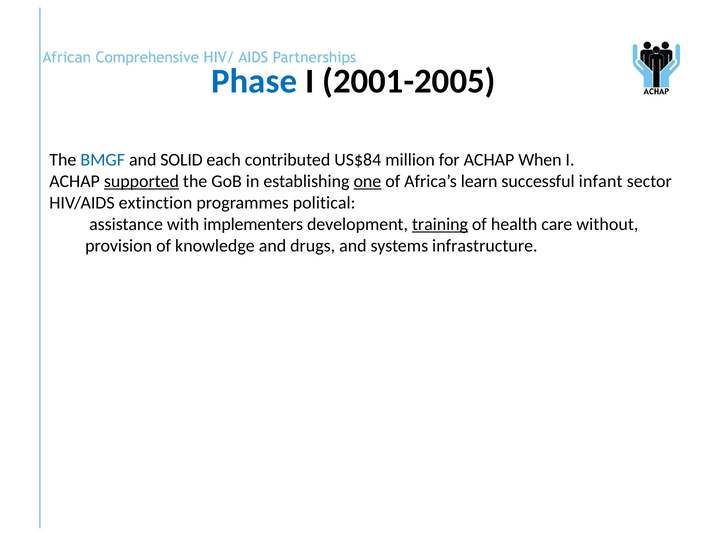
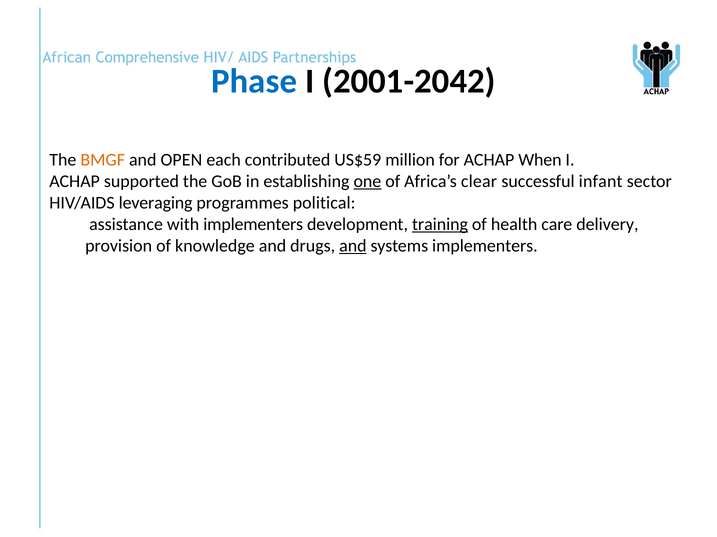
2001-2005: 2001-2005 -> 2001-2042 (409, 81)
BMGF colour: blue -> orange (103, 160)
SOLID: SOLID -> OPEN (181, 160)
US$84: US$84 -> US$59 (358, 160)
supported underline: present -> none (141, 182)
learn: learn -> clear (479, 182)
extinction: extinction -> leveraging (156, 203)
without: without -> delivery (607, 225)
and underline: none -> present (353, 246)
systems infrastructure: infrastructure -> implementers (485, 246)
